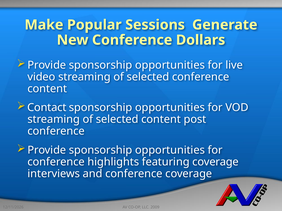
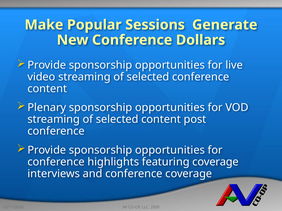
Contact: Contact -> Plenary (47, 108)
